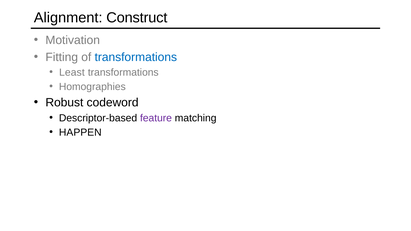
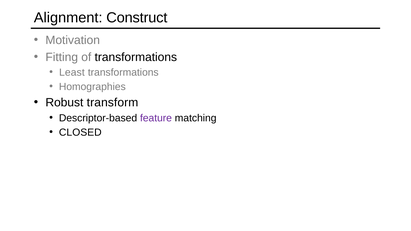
transformations colour: blue -> black (136, 57)
codeword: codeword -> transform (113, 103)
HAPPEN: HAPPEN -> CLOSED (80, 132)
